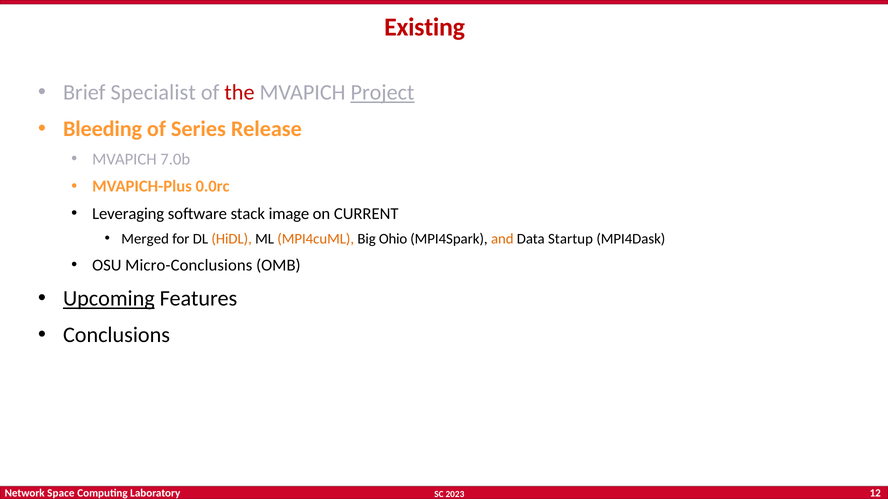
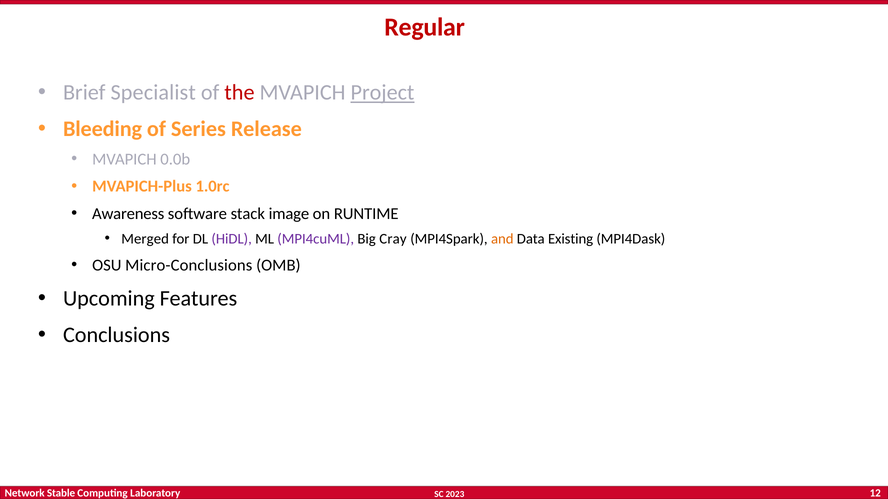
Existing: Existing -> Regular (425, 27)
7.0b: 7.0b -> 0.0b (175, 159)
0.0rc: 0.0rc -> 1.0rc (213, 187)
Leveraging: Leveraging -> Awareness (128, 214)
CURRENT: CURRENT -> RUNTIME (366, 214)
HiDL colour: orange -> purple (232, 239)
MPI4cuML colour: orange -> purple (316, 239)
Ohio: Ohio -> Cray (393, 239)
Startup: Startup -> Existing (571, 239)
Upcoming underline: present -> none (109, 299)
Space: Space -> Stable (61, 494)
